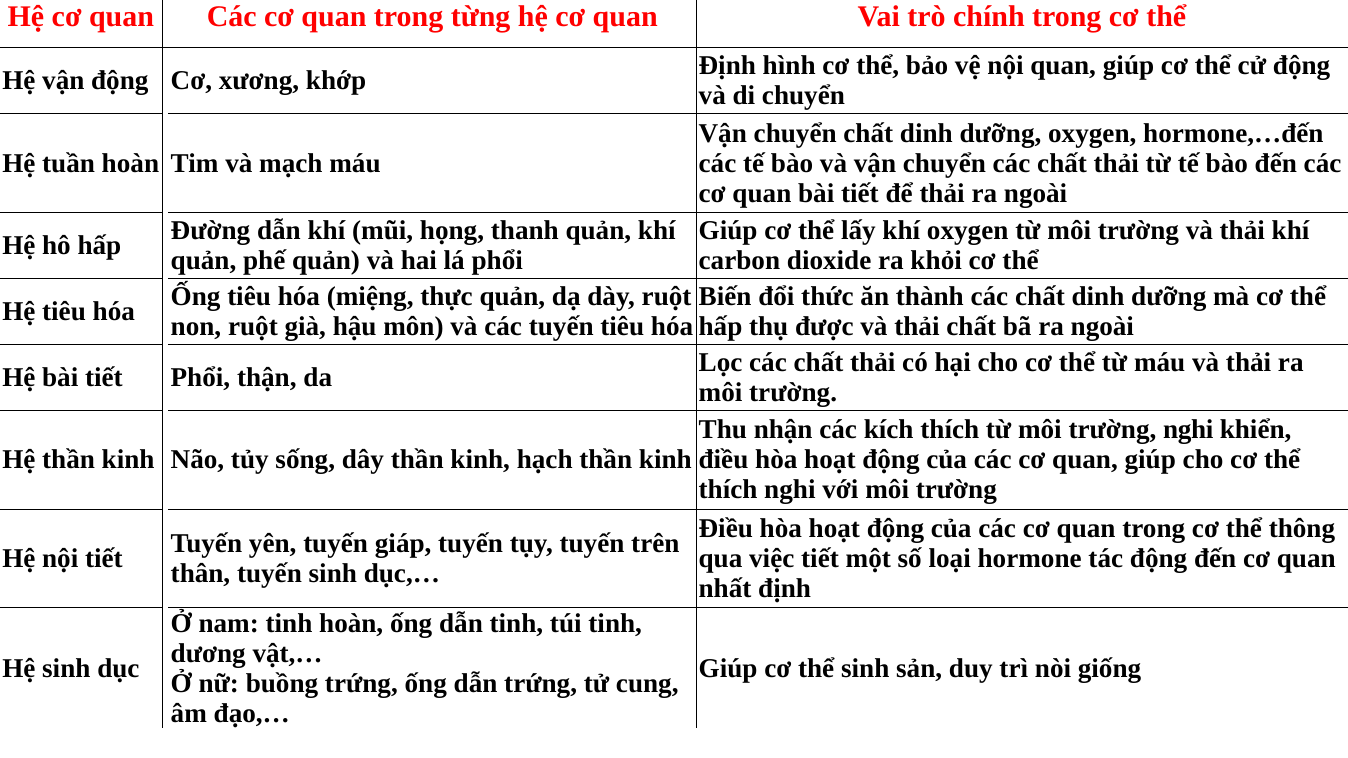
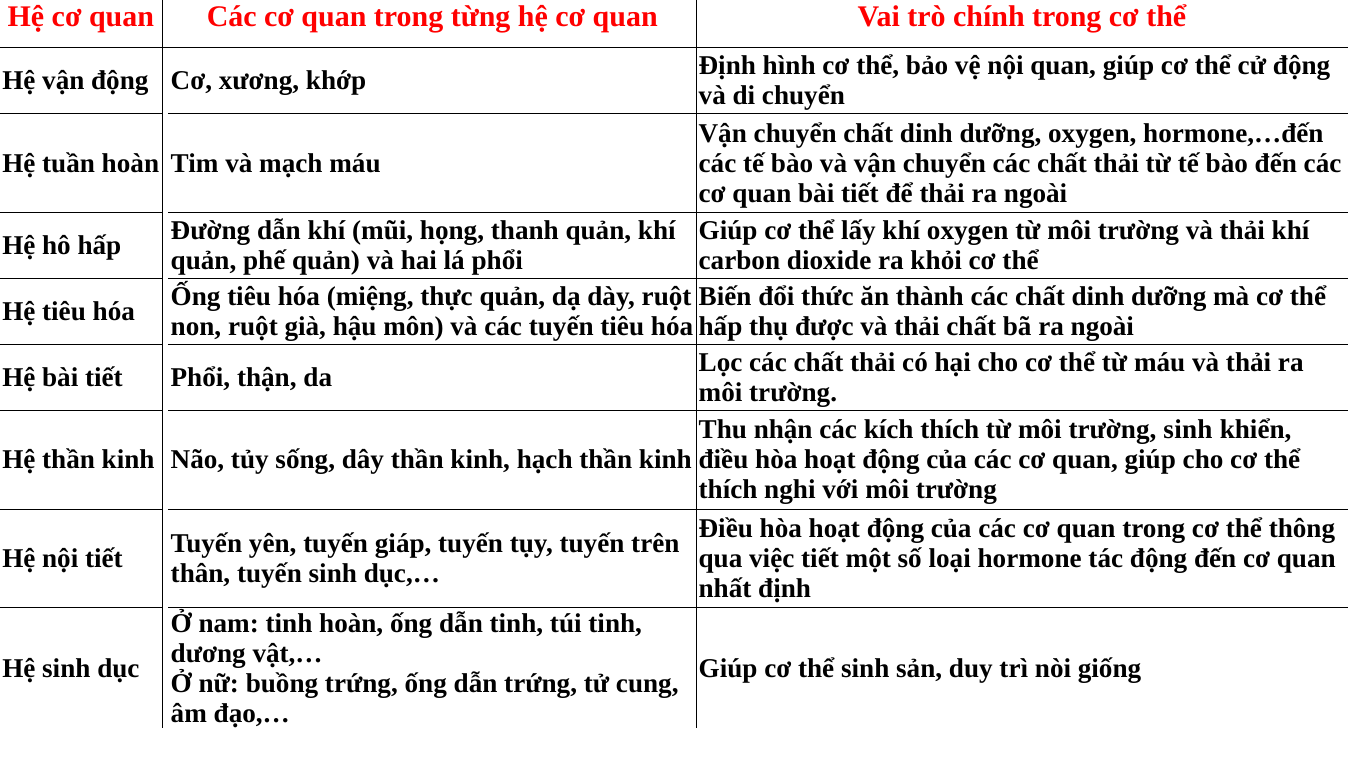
trường nghi: nghi -> sinh (1188, 430)
